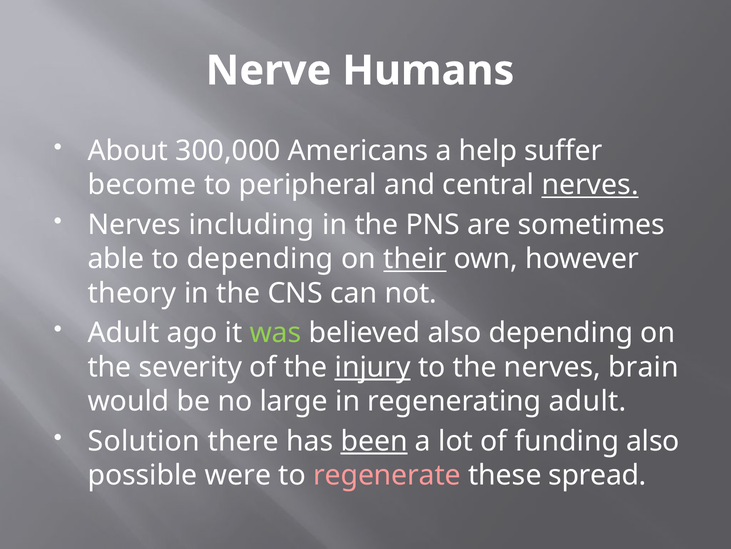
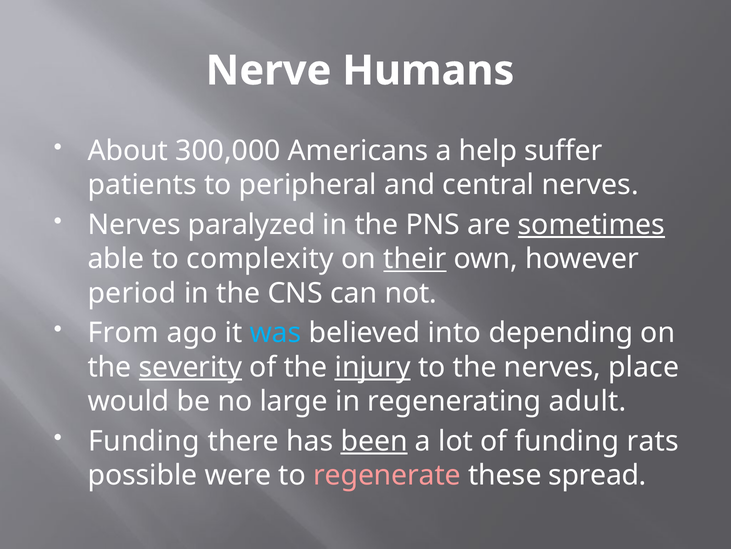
become: become -> patients (142, 185)
nerves underline: present -> none (590, 185)
including: including -> paralyzed (252, 225)
sometimes underline: none -> present (591, 225)
to depending: depending -> complexity (260, 259)
theory: theory -> period (132, 293)
Adult: Adult -> From (123, 333)
was colour: light green -> light blue (276, 333)
believed also: also -> into (454, 333)
severity underline: none -> present (190, 367)
brain: brain -> place (644, 367)
Solution: Solution -> Funding (144, 441)
funding also: also -> rats (653, 441)
